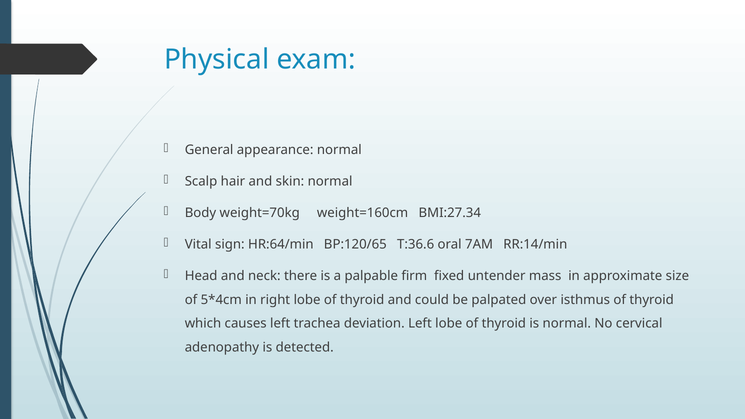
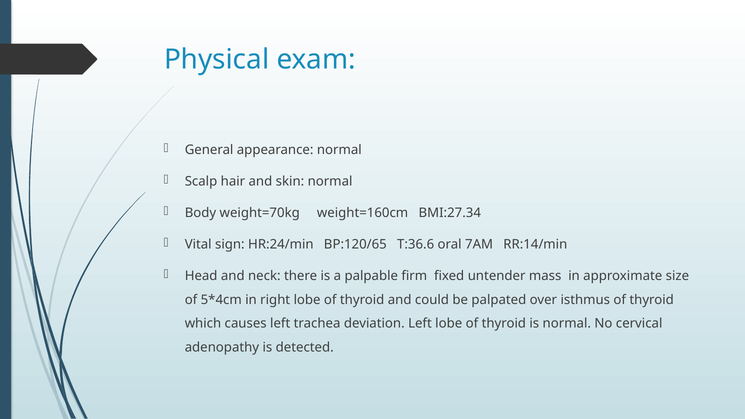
HR:64/min: HR:64/min -> HR:24/min (281, 245)
